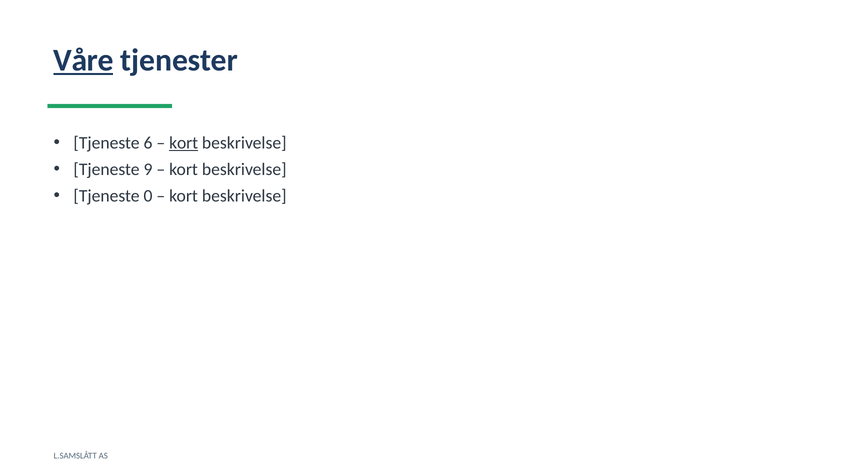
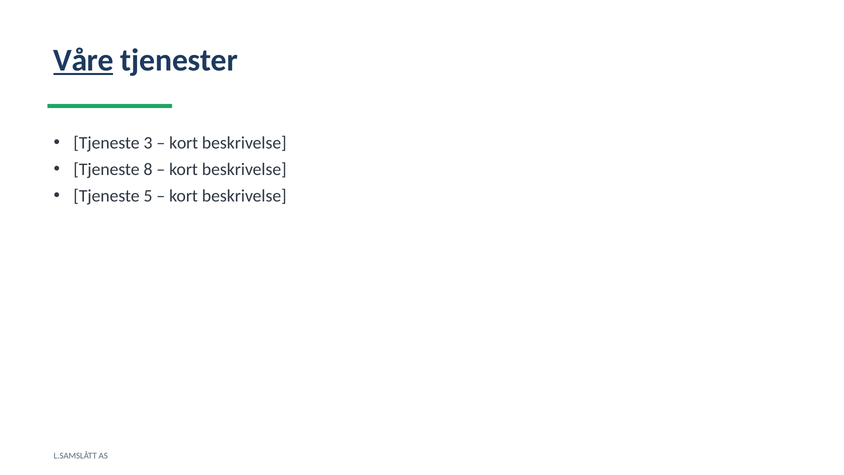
6: 6 -> 3 (148, 143)
kort underline: present -> none (184, 143)
9: 9 -> 8 (148, 169)
0: 0 -> 5 (148, 196)
